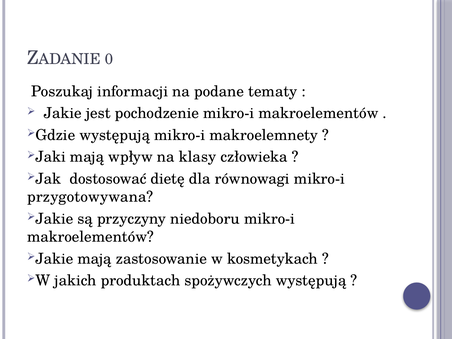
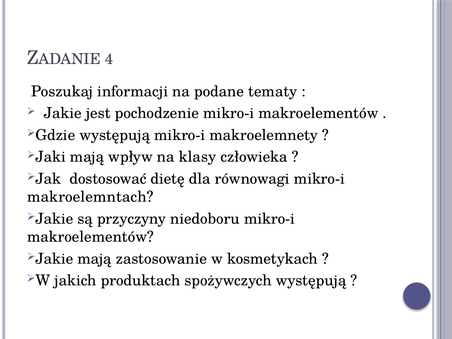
0: 0 -> 4 (109, 59)
przygotowywana: przygotowywana -> makroelemntach (90, 197)
